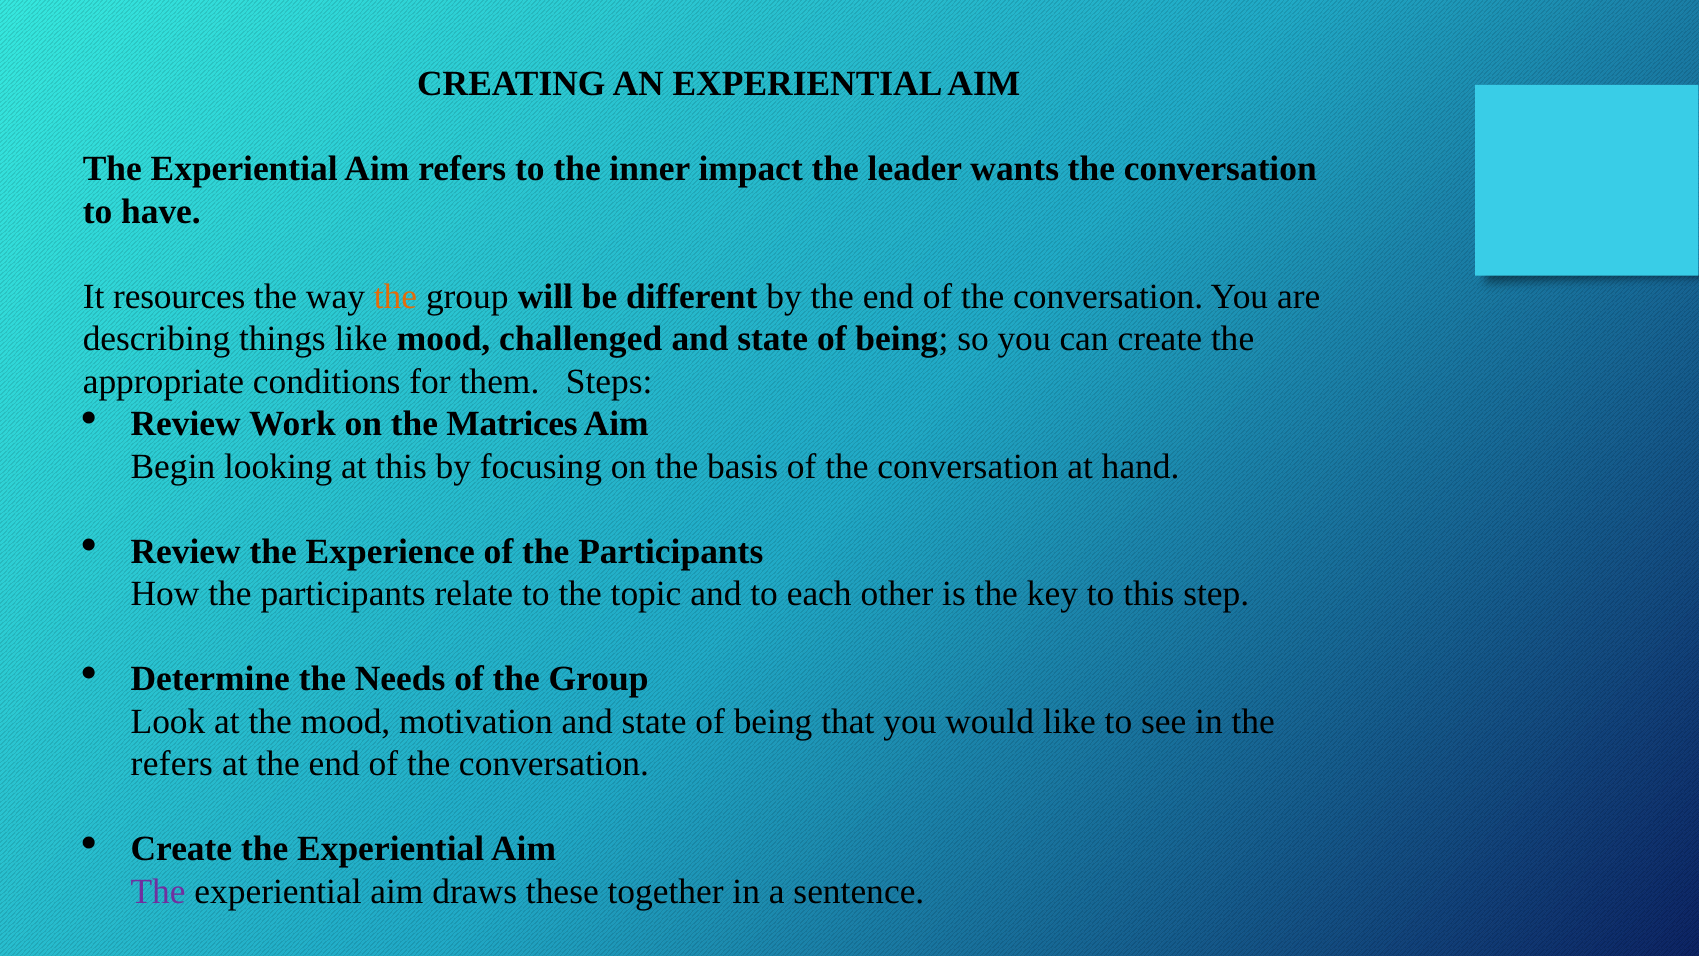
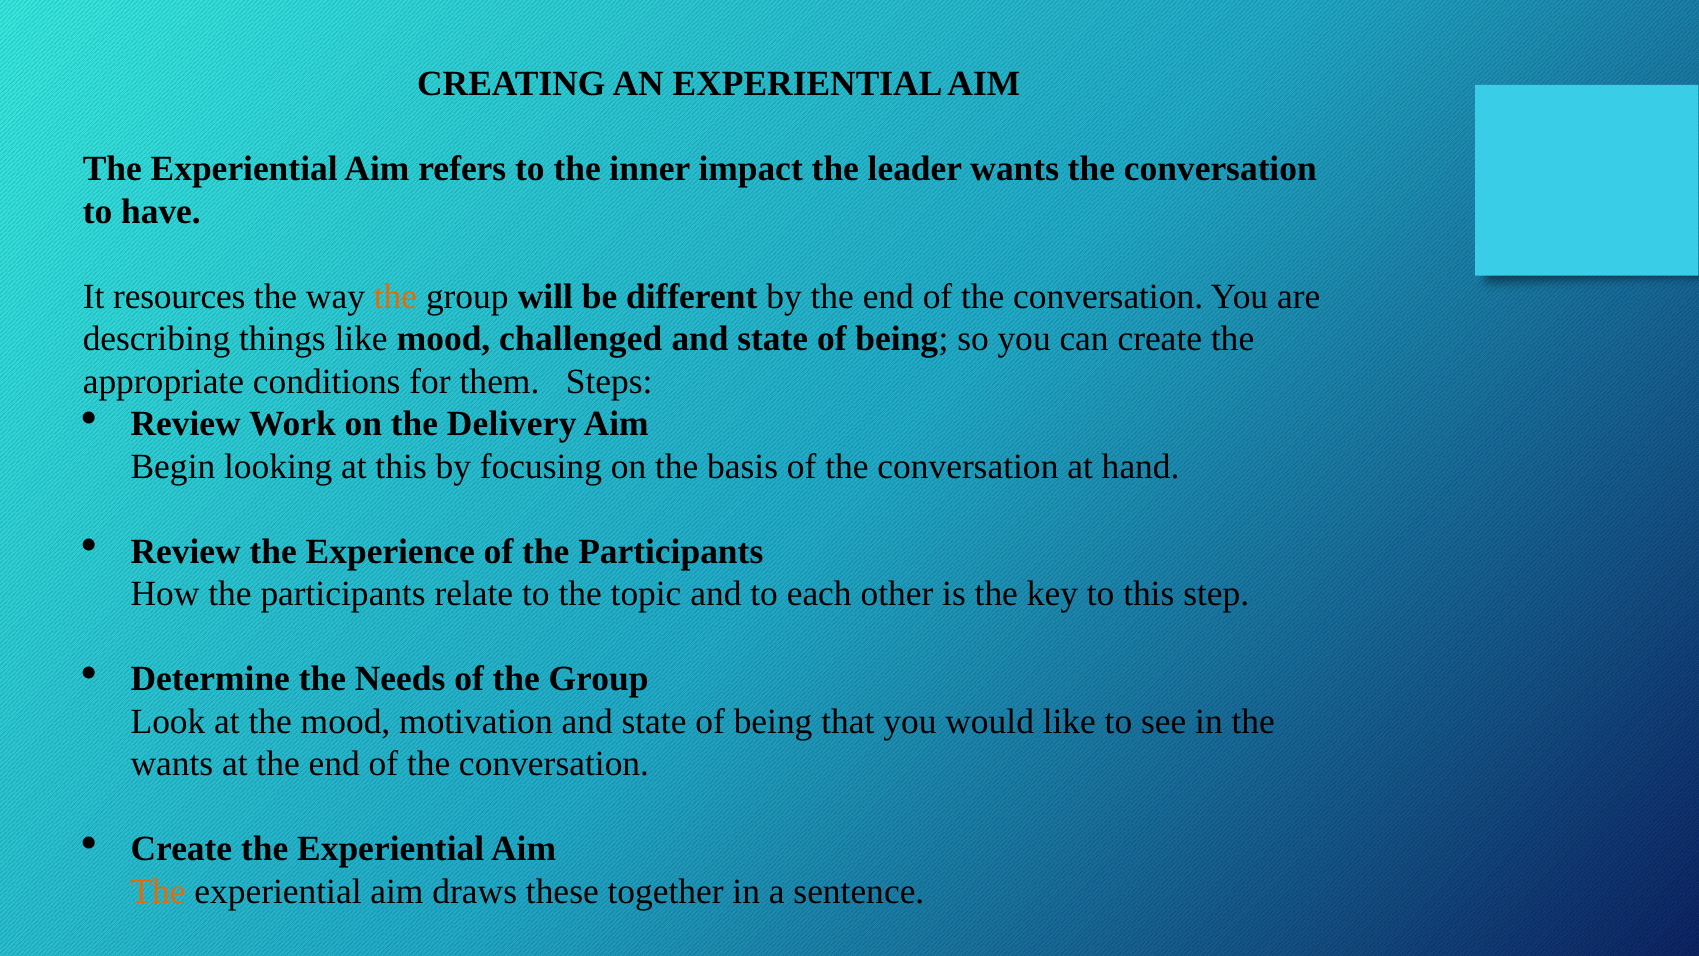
Matrices: Matrices -> Delivery (512, 424)
refers: refers -> wants (172, 764)
The colour: purple -> orange (158, 891)
